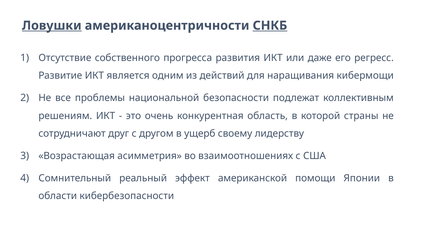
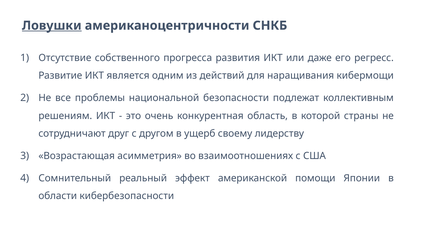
СНКБ underline: present -> none (270, 26)
